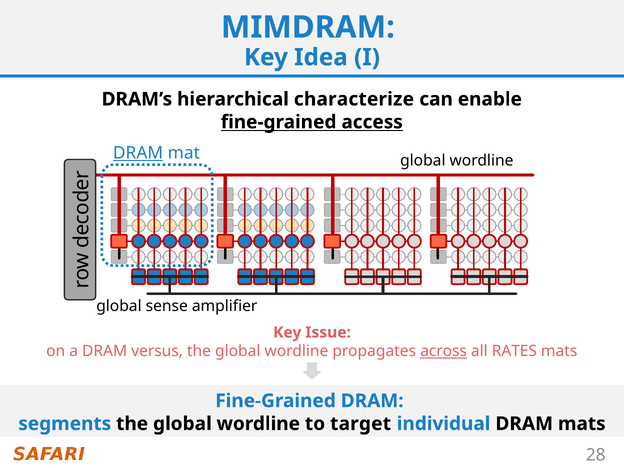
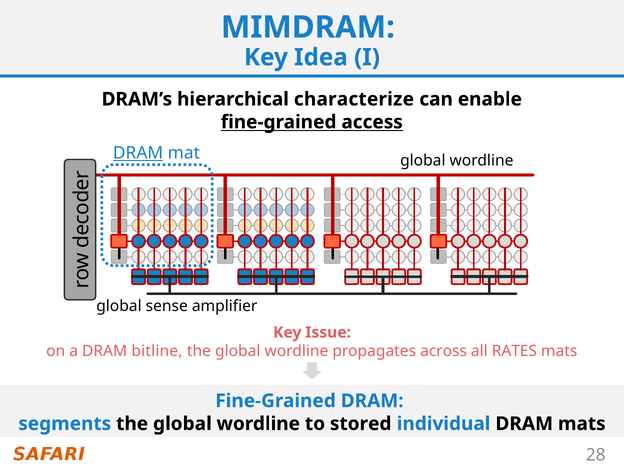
versus: versus -> bitline (157, 351)
across underline: present -> none (444, 351)
target: target -> stored (361, 424)
